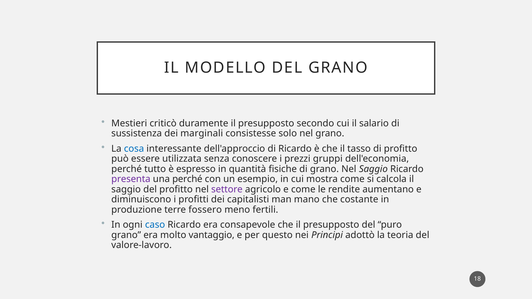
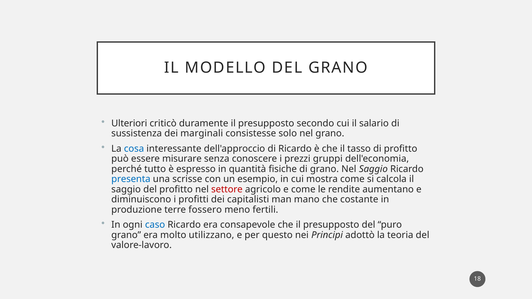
Mestieri: Mestieri -> Ulteriori (129, 123)
utilizzata: utilizzata -> misurare (182, 159)
presenta colour: purple -> blue (131, 179)
una perché: perché -> scrisse (187, 179)
settore colour: purple -> red (227, 189)
vantaggio: vantaggio -> utilizzano (212, 235)
